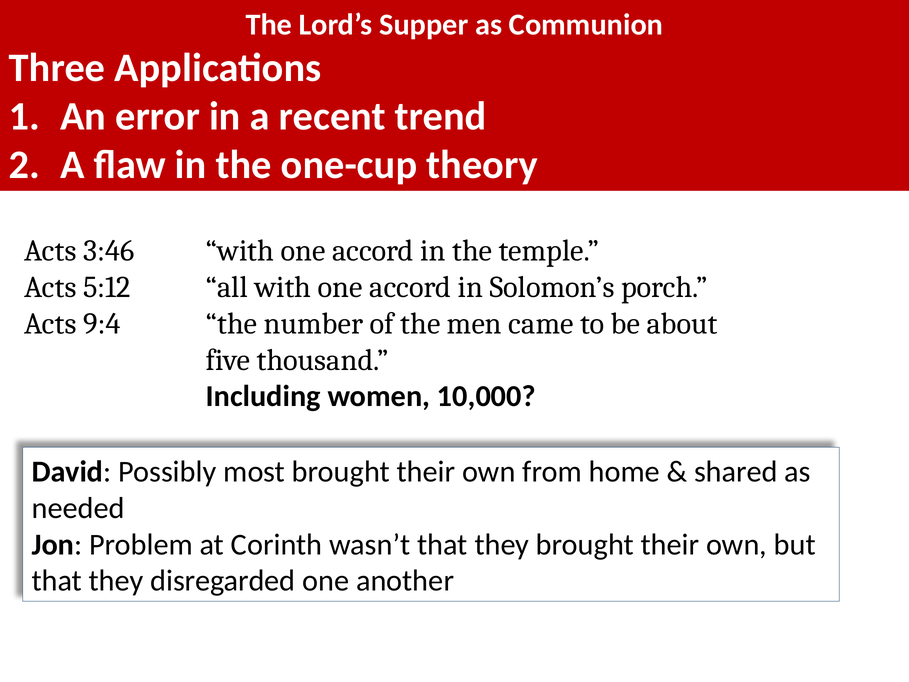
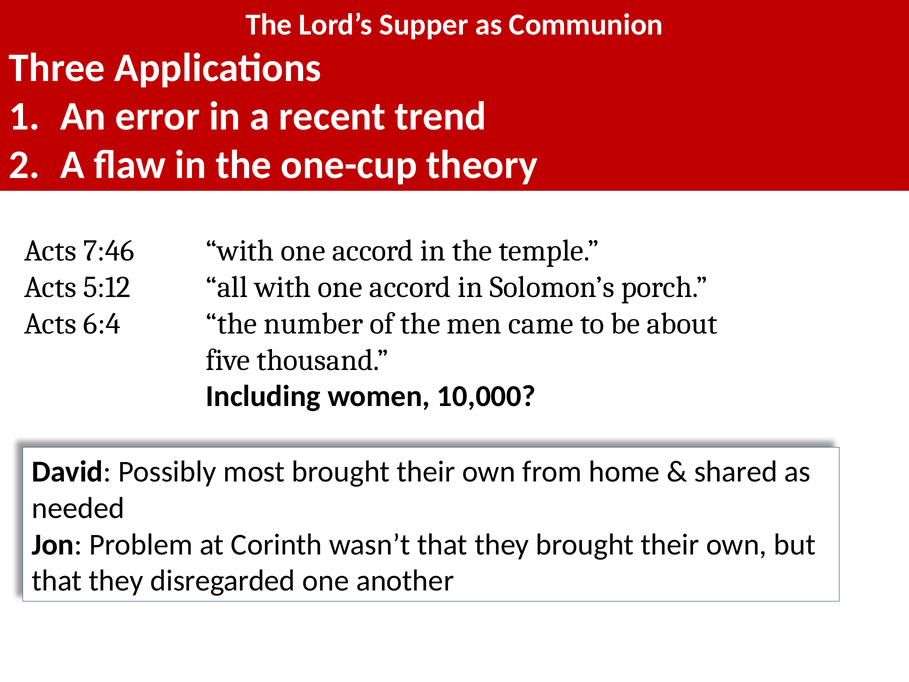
3:46: 3:46 -> 7:46 (109, 251)
9:4: 9:4 -> 6:4 (102, 324)
